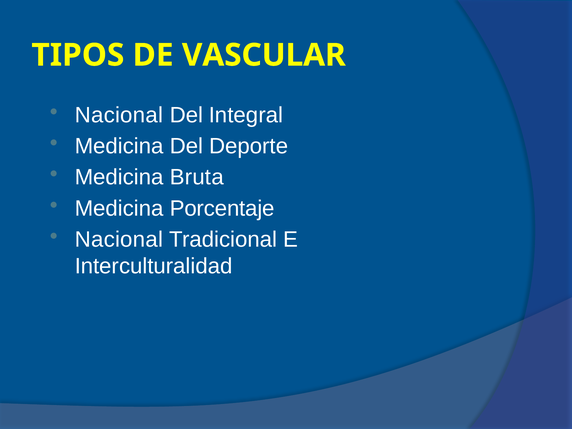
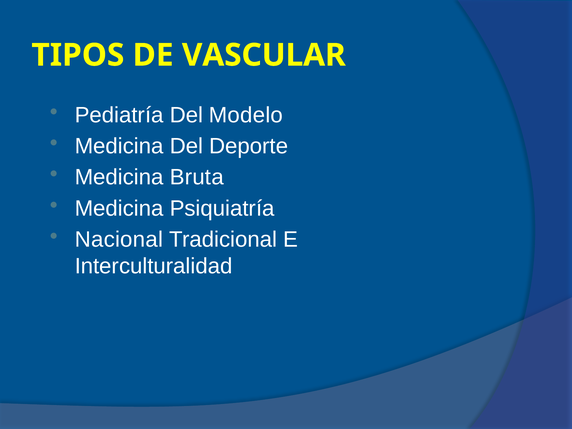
Nacional: Nacional -> Pediatría (119, 115)
Integral: Integral -> Modelo (246, 115)
Porcentaje: Porcentaje -> Psiquiatría (222, 208)
